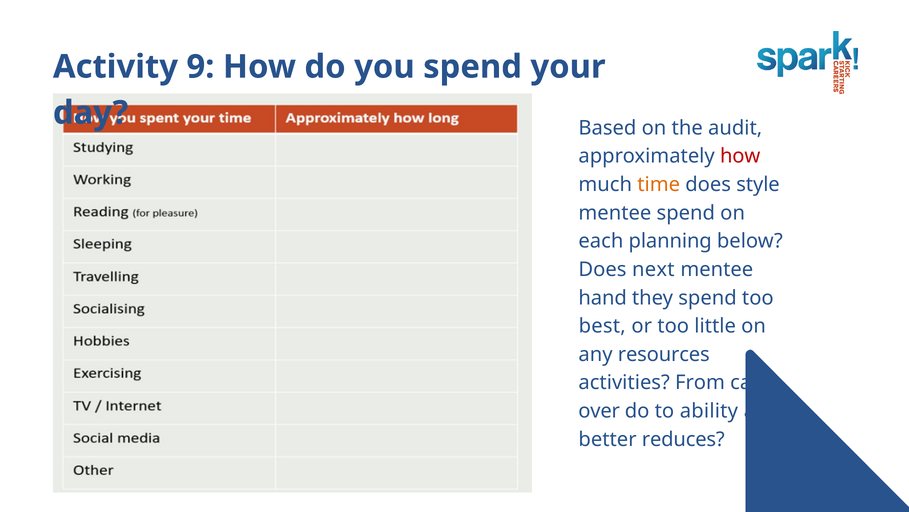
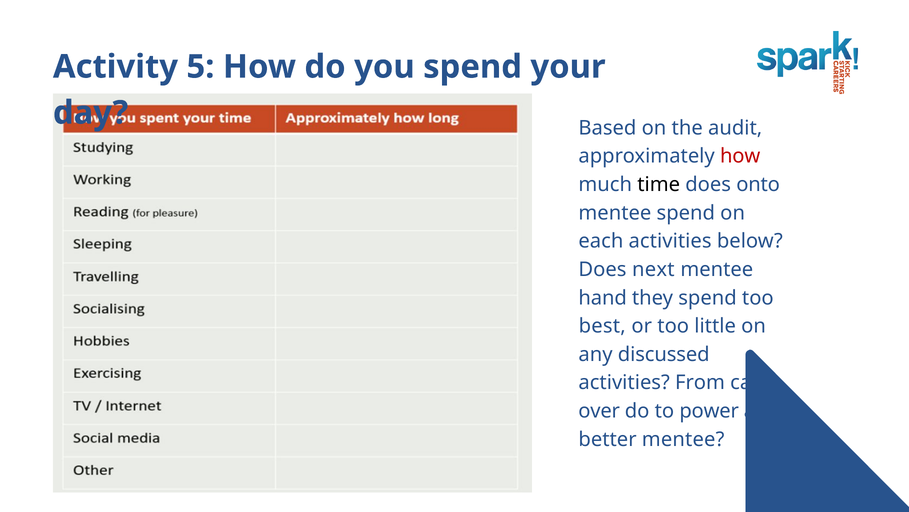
9: 9 -> 5 (200, 67)
time colour: orange -> black (659, 184)
style: style -> onto (758, 184)
each planning: planning -> activities (670, 241)
resources: resources -> discussed (664, 354)
ability: ability -> power (709, 411)
better reduces: reduces -> mentee (683, 439)
